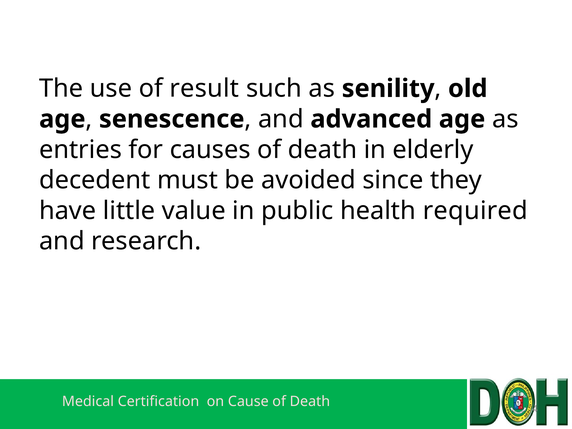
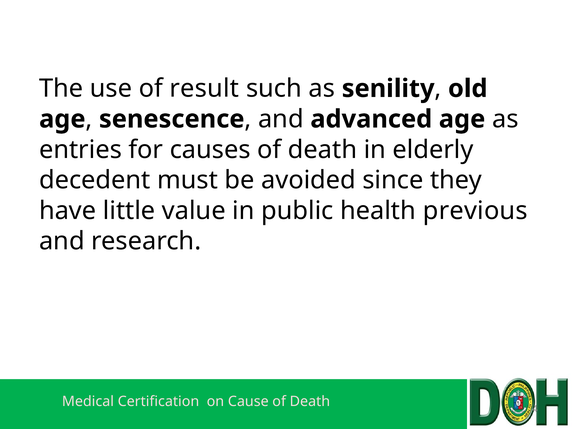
required: required -> previous (475, 211)
